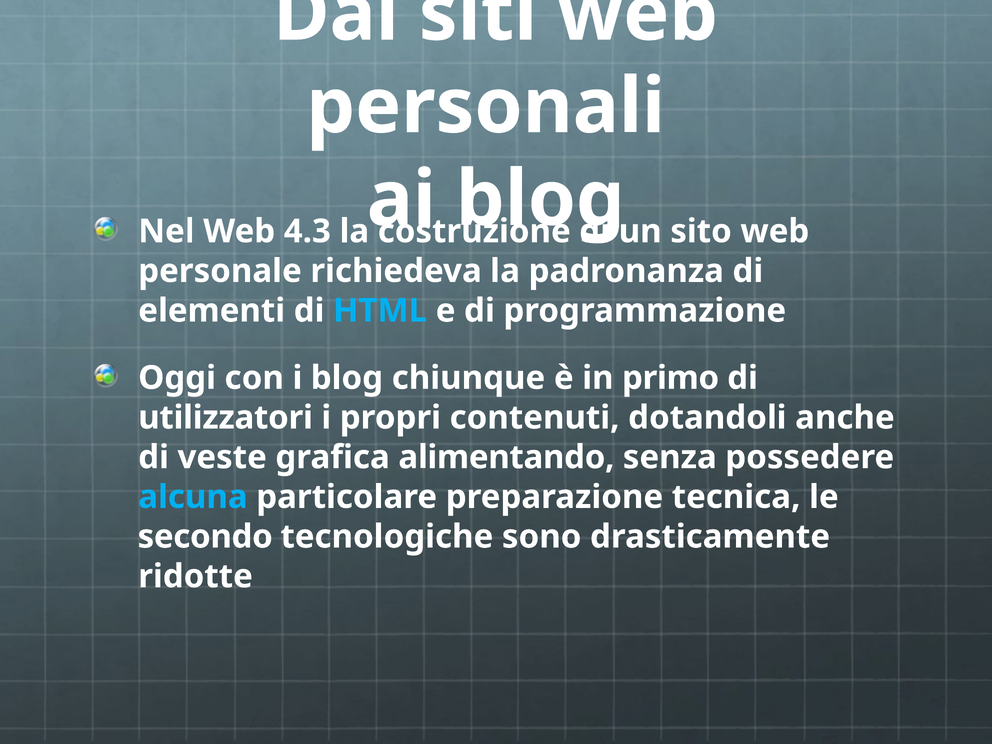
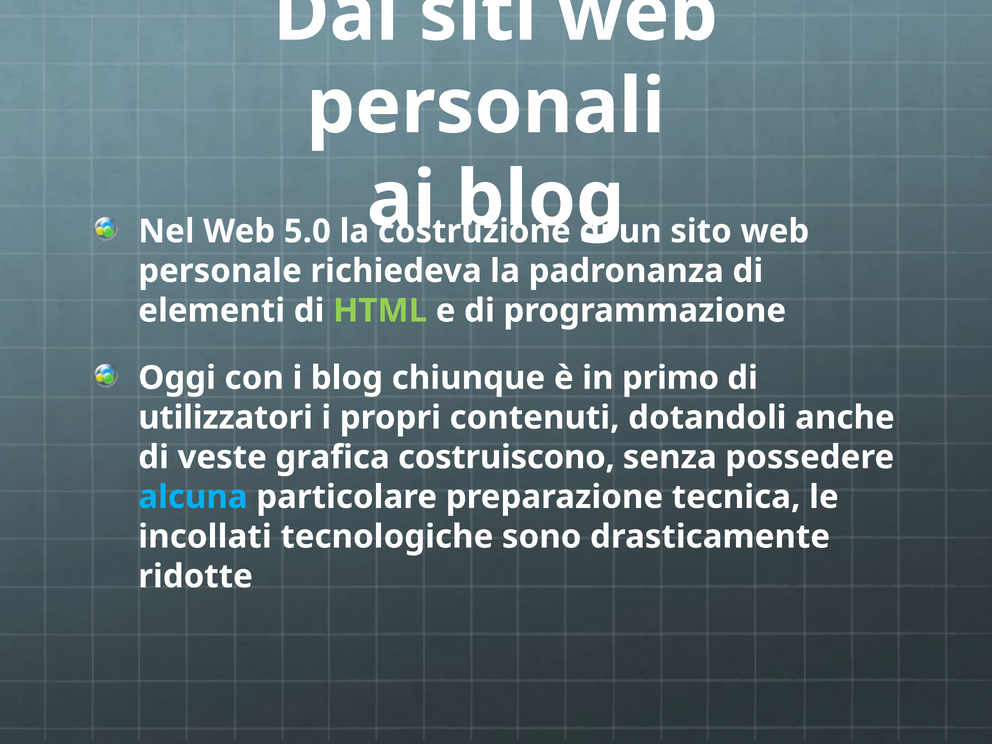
4.3: 4.3 -> 5.0 (307, 231)
HTML colour: light blue -> light green (380, 311)
alimentando: alimentando -> costruiscono (506, 457)
secondo: secondo -> incollati (205, 537)
